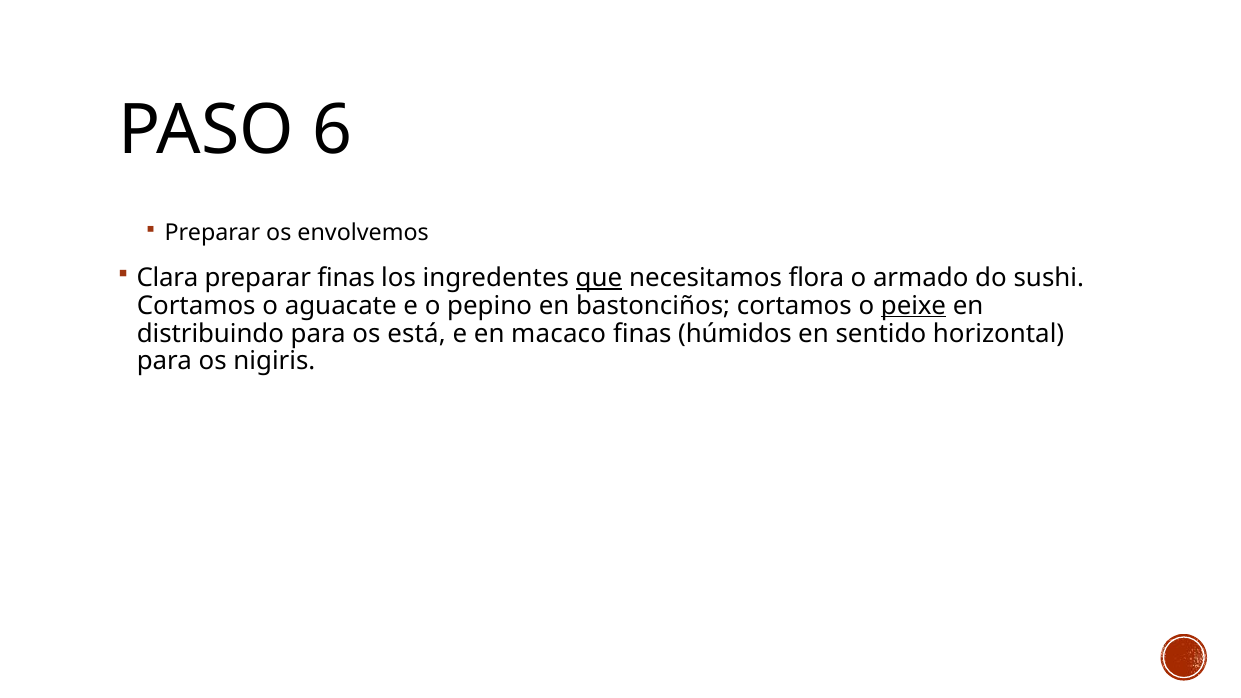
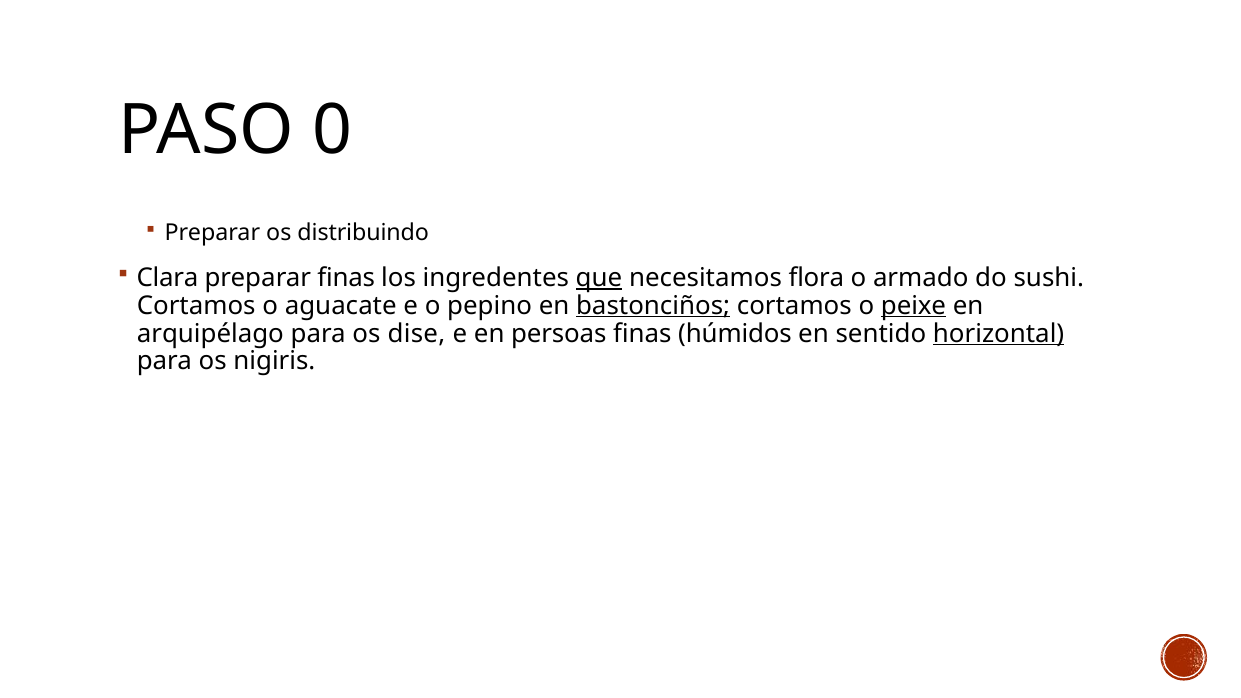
6: 6 -> 0 (332, 131)
envolvemos: envolvemos -> distribuindo (363, 233)
bastonciños underline: none -> present (653, 306)
distribuindo: distribuindo -> arquipélago (210, 333)
está: está -> dise (416, 333)
macaco: macaco -> persoas (559, 333)
horizontal underline: none -> present (999, 333)
